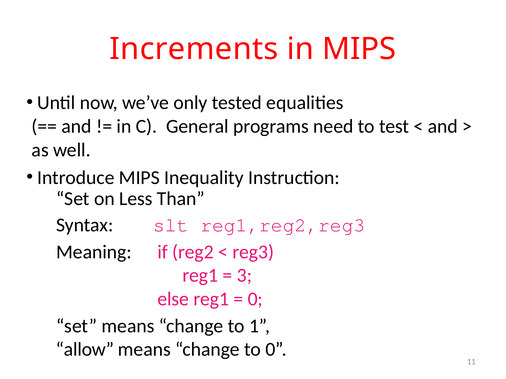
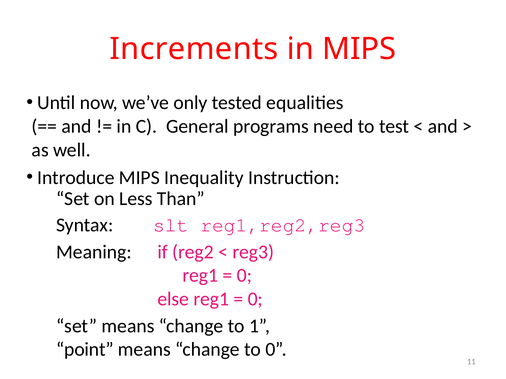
3: 3 -> 0 (244, 276)
allow: allow -> point (85, 350)
